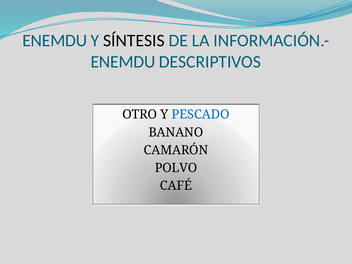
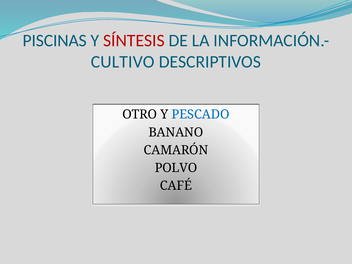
ENEMDU: ENEMDU -> PISCINAS (55, 41)
SÍNTESIS colour: black -> red (134, 41)
ENEMDU: ENEMDU -> CULTIVO (123, 62)
